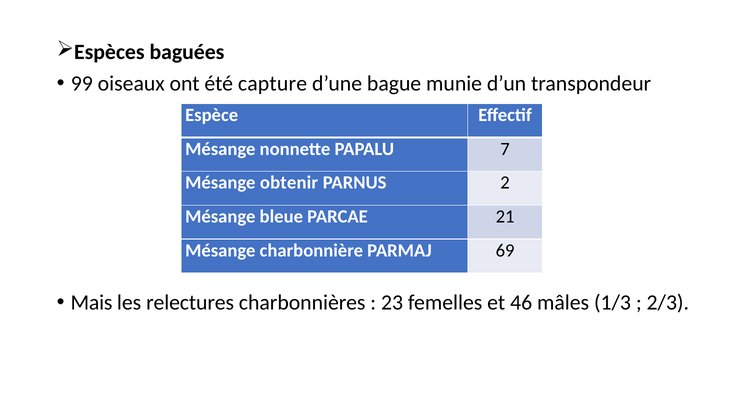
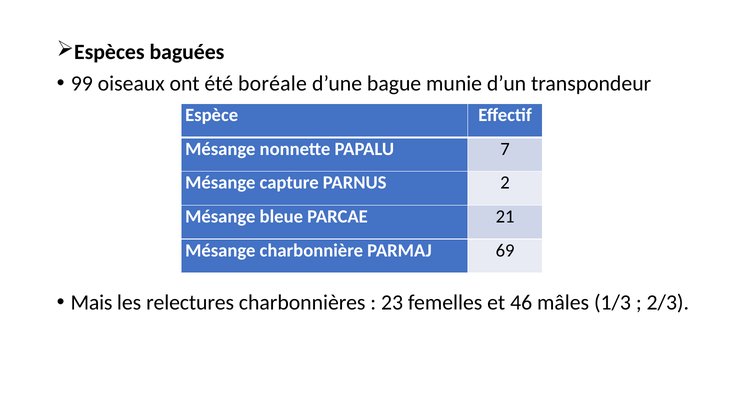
capture: capture -> boréale (272, 83)
obtenir: obtenir -> capture (289, 183)
